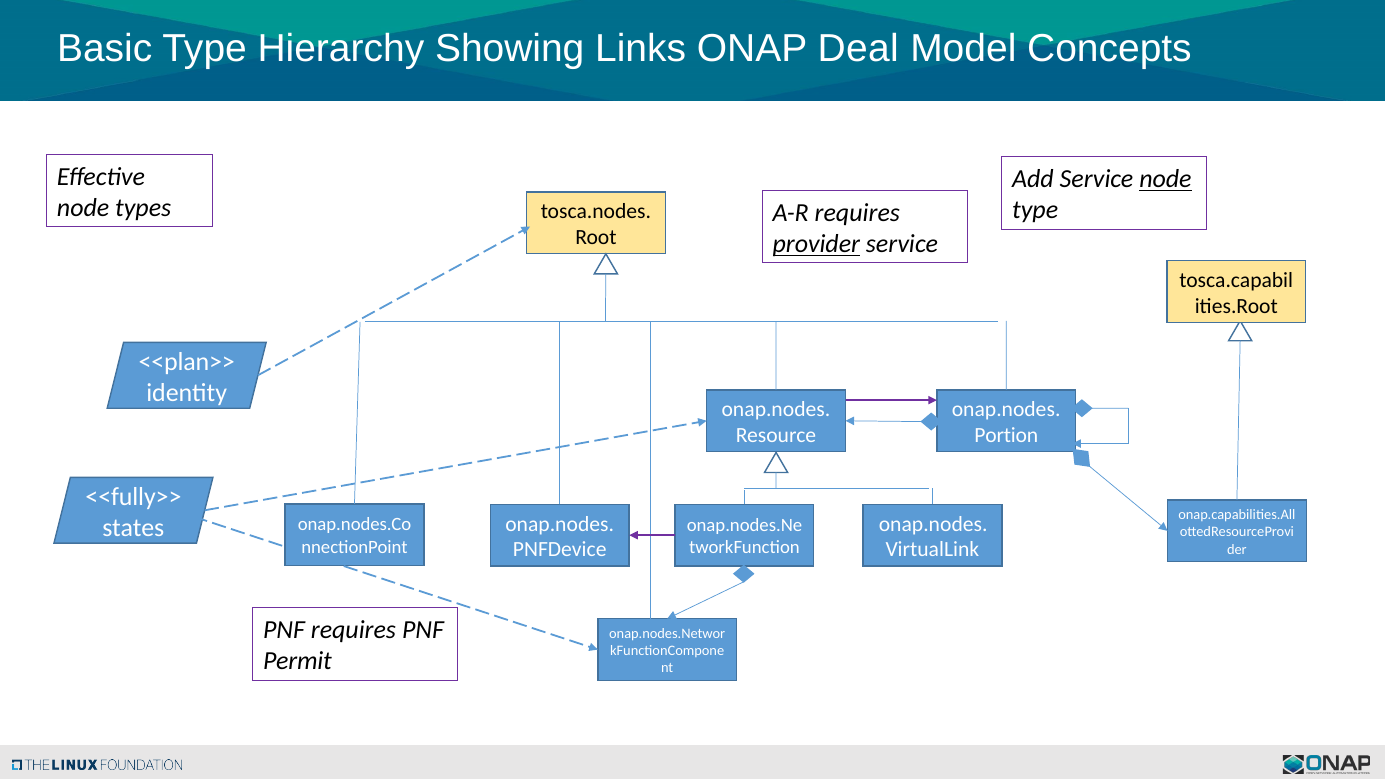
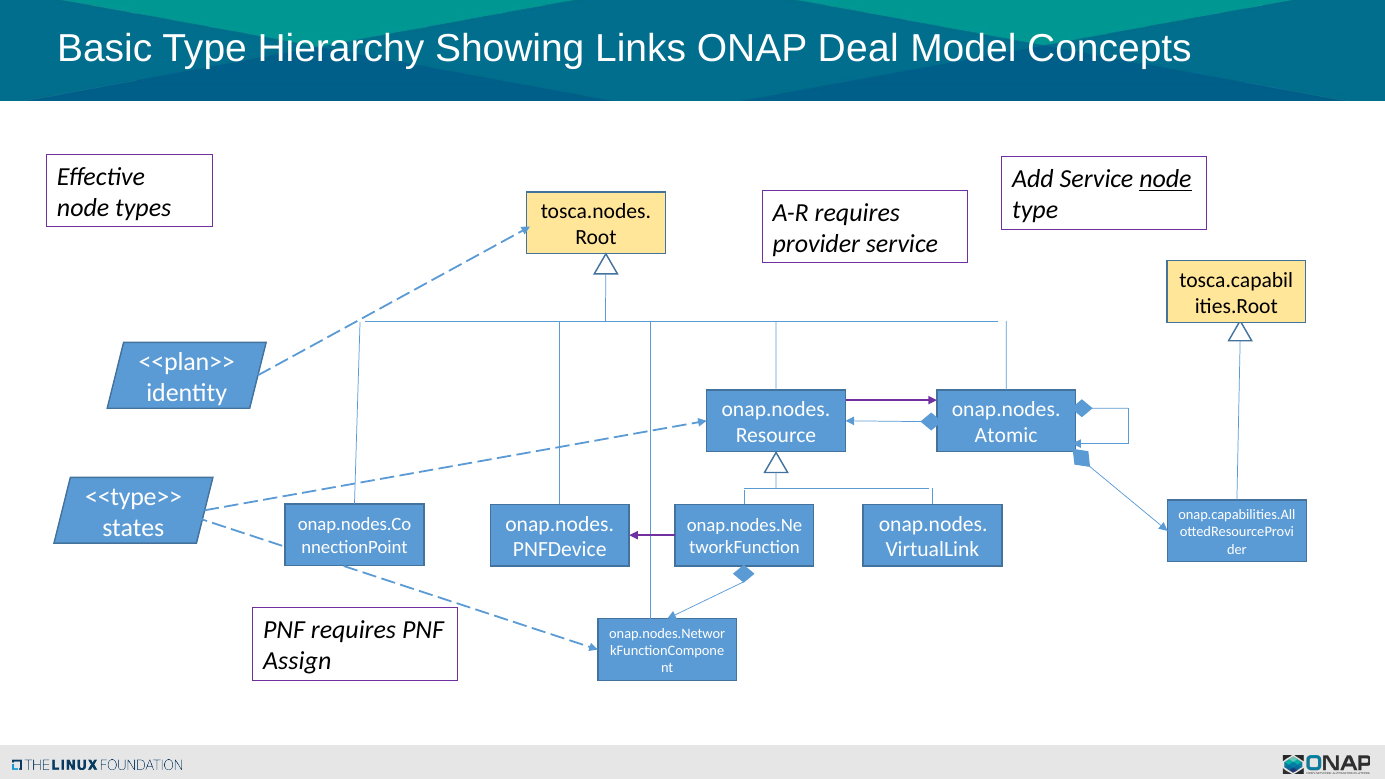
provider underline: present -> none (816, 244)
Portion: Portion -> Atomic (1006, 435)
<<fully>>: <<fully>> -> <<type>> (134, 497)
Permit: Permit -> Assign (297, 661)
